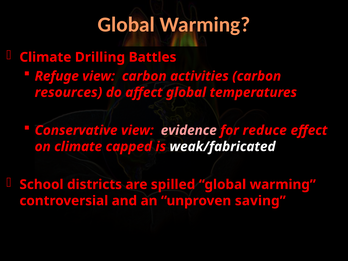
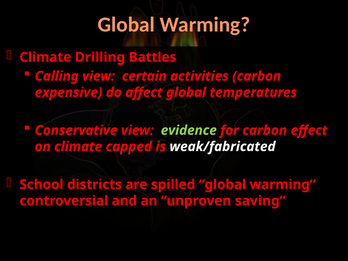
Refuge: Refuge -> Calling (57, 76)
view carbon: carbon -> certain (144, 76)
resources: resources -> expensive (69, 92)
evidence colour: pink -> light green (189, 130)
for reduce: reduce -> carbon (265, 130)
